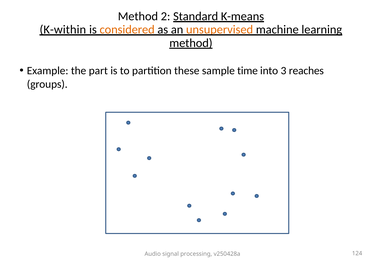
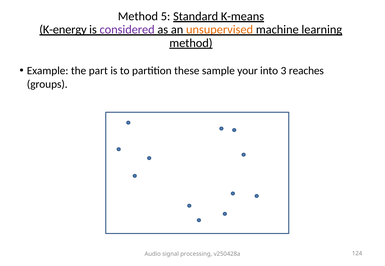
2: 2 -> 5 (166, 16)
K-within: K-within -> K-energy (63, 30)
considered colour: orange -> purple (127, 30)
time: time -> your (248, 71)
